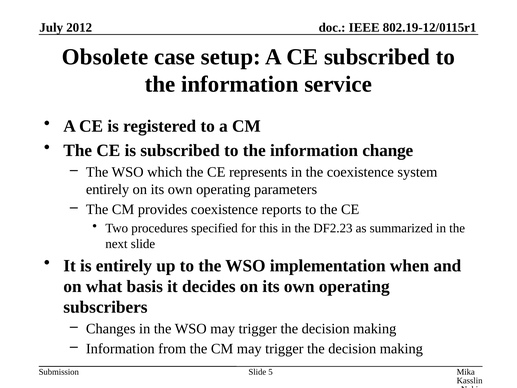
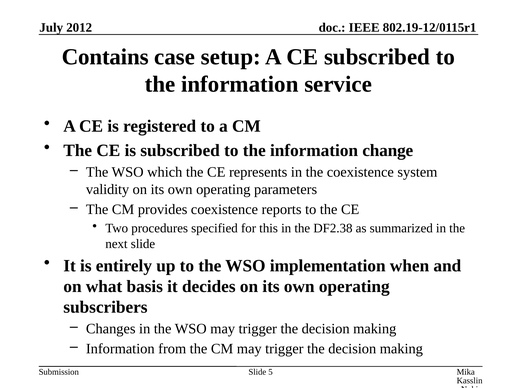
Obsolete: Obsolete -> Contains (105, 57)
entirely: entirely -> validity (108, 189)
DF2.23: DF2.23 -> DF2.38 (333, 228)
